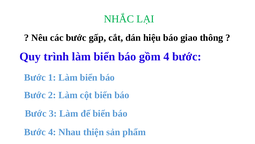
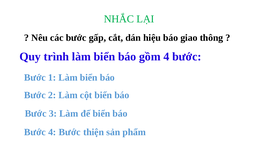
Bước 4 Nhau: Nhau -> Bước (70, 132)
